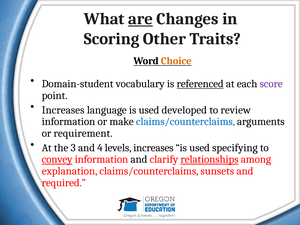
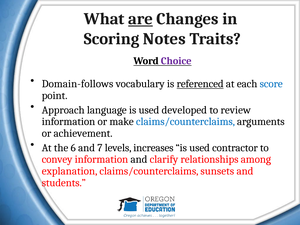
Other: Other -> Notes (164, 39)
Choice colour: orange -> purple (176, 61)
Domain-student: Domain-student -> Domain-follows (78, 84)
score colour: purple -> blue (271, 84)
Increases: Increases -> Approach (63, 110)
requirement: requirement -> achievement (83, 133)
3: 3 -> 6 (73, 148)
4: 4 -> 7 (100, 148)
specifying: specifying -> contractor (235, 148)
convey underline: present -> none (57, 159)
relationships underline: present -> none (209, 159)
required: required -> students (64, 183)
